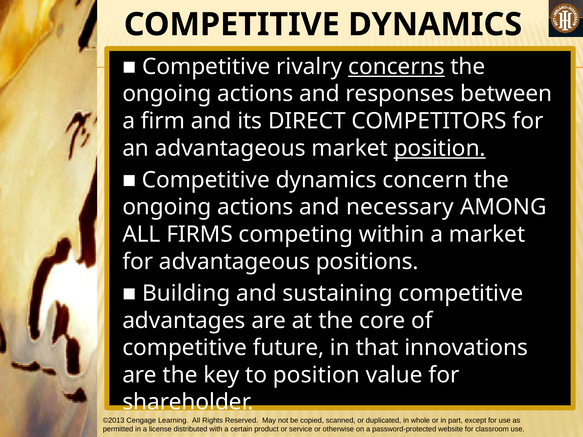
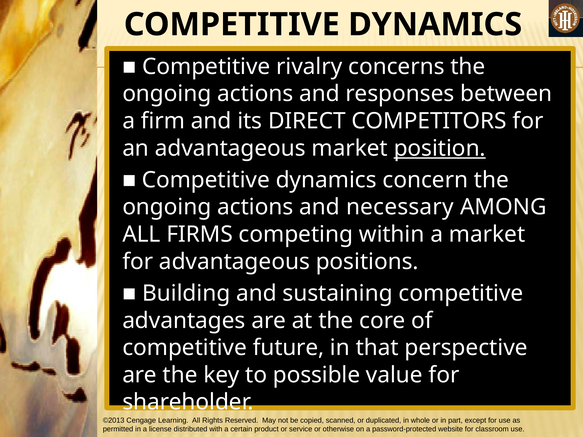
concerns underline: present -> none (396, 67)
innovations: innovations -> perspective (466, 348)
to position: position -> possible (317, 375)
